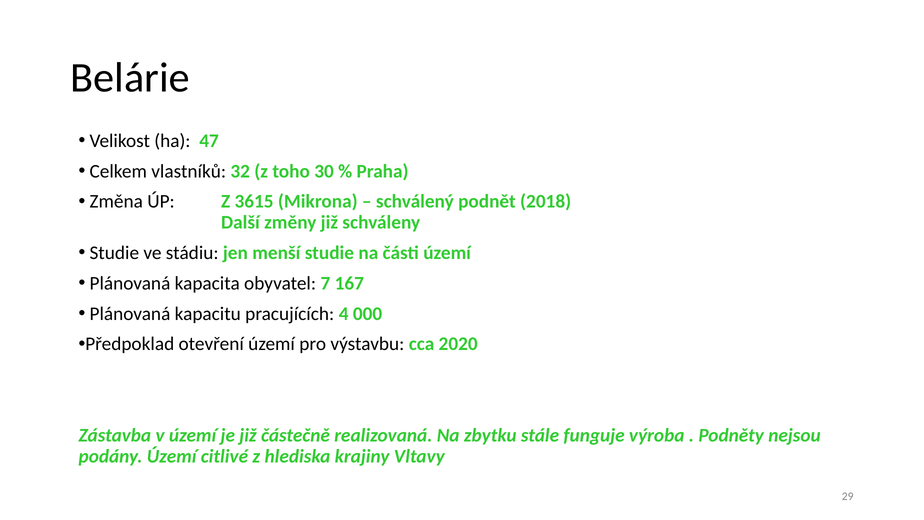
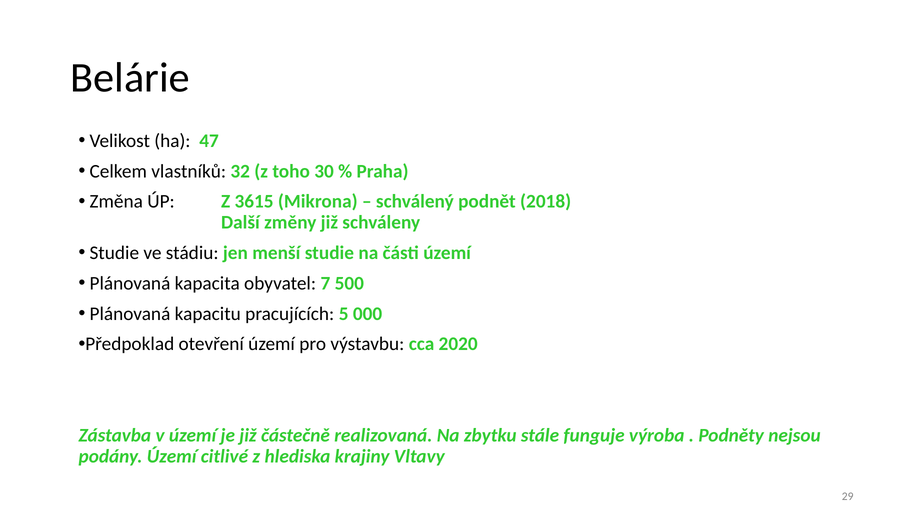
167: 167 -> 500 (349, 283)
4: 4 -> 5 (344, 314)
